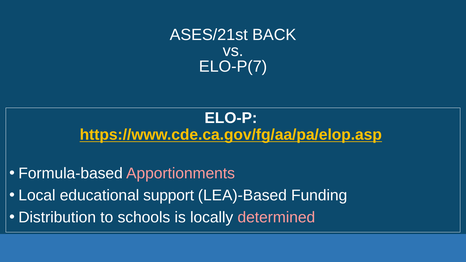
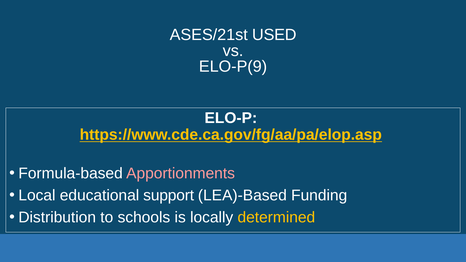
BACK: BACK -> USED (274, 35)
ELO-P(7: ELO-P(7 -> ELO-P(9 (233, 66)
determined colour: pink -> yellow (276, 217)
